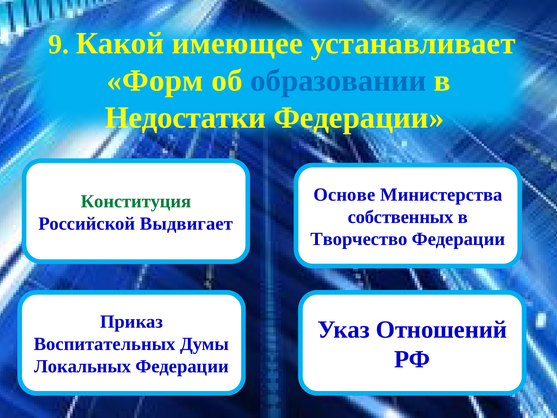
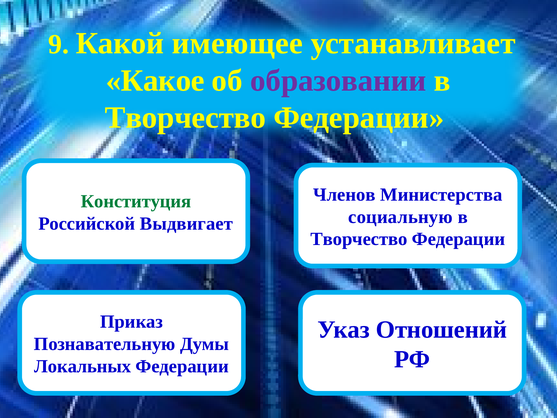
Форм: Форм -> Какое (155, 80)
образовании colour: blue -> purple (338, 80)
Недостатки: Недостатки -> Творчество (185, 118)
Основе: Основе -> Членов (344, 194)
собственных: собственных -> социальную (400, 217)
Воспитательных: Воспитательных -> Познавательную (105, 344)
